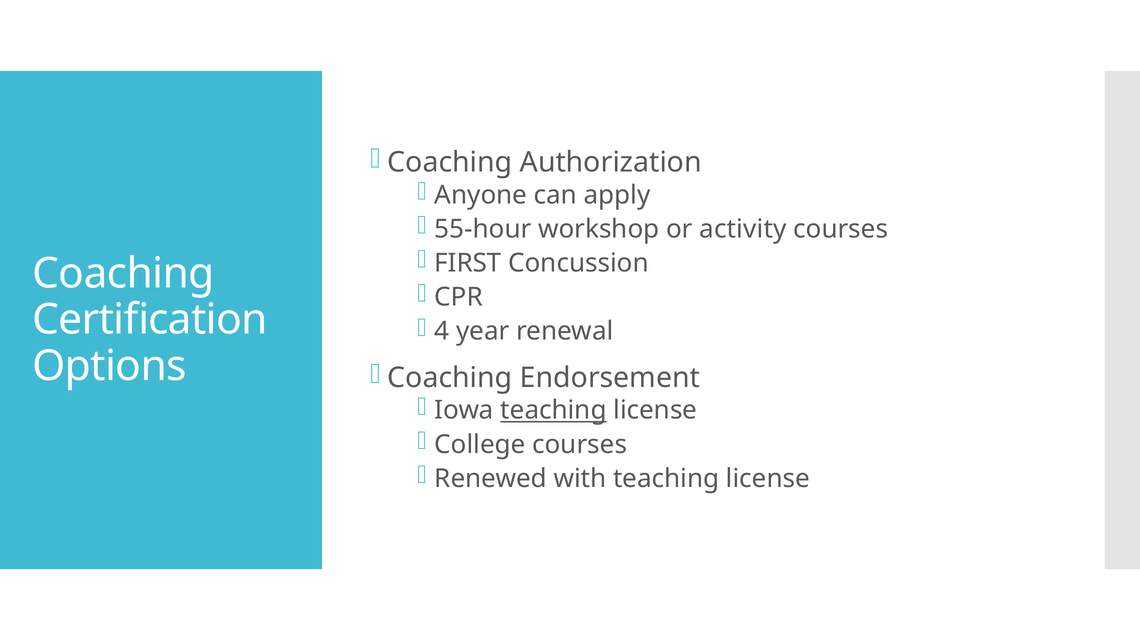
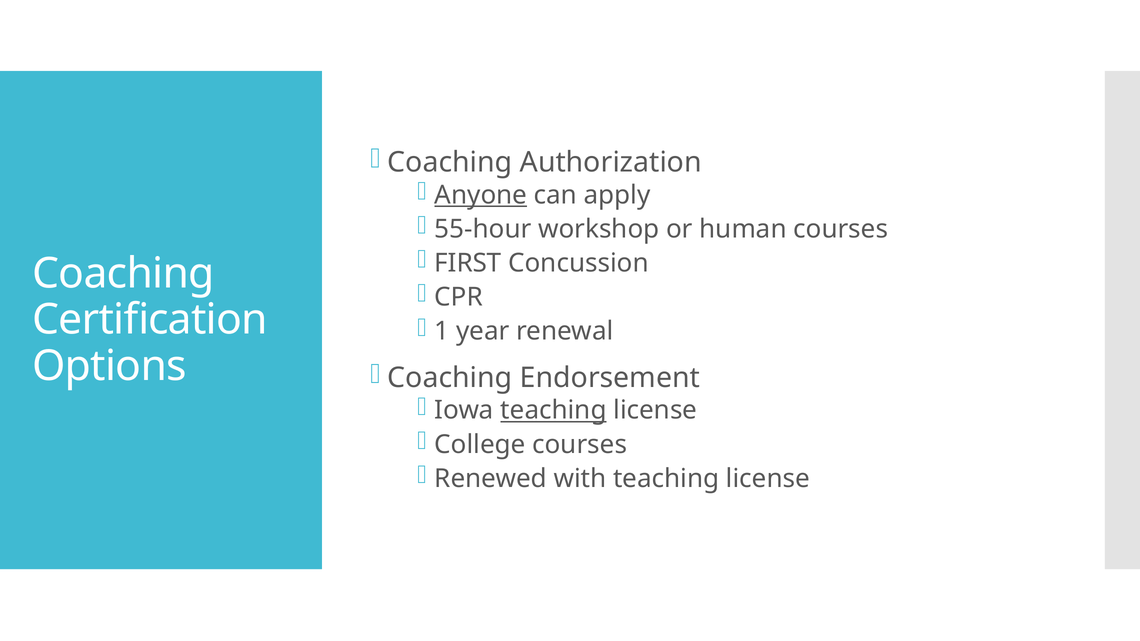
Anyone underline: none -> present (481, 195)
activity: activity -> human (743, 229)
4: 4 -> 1 (442, 331)
